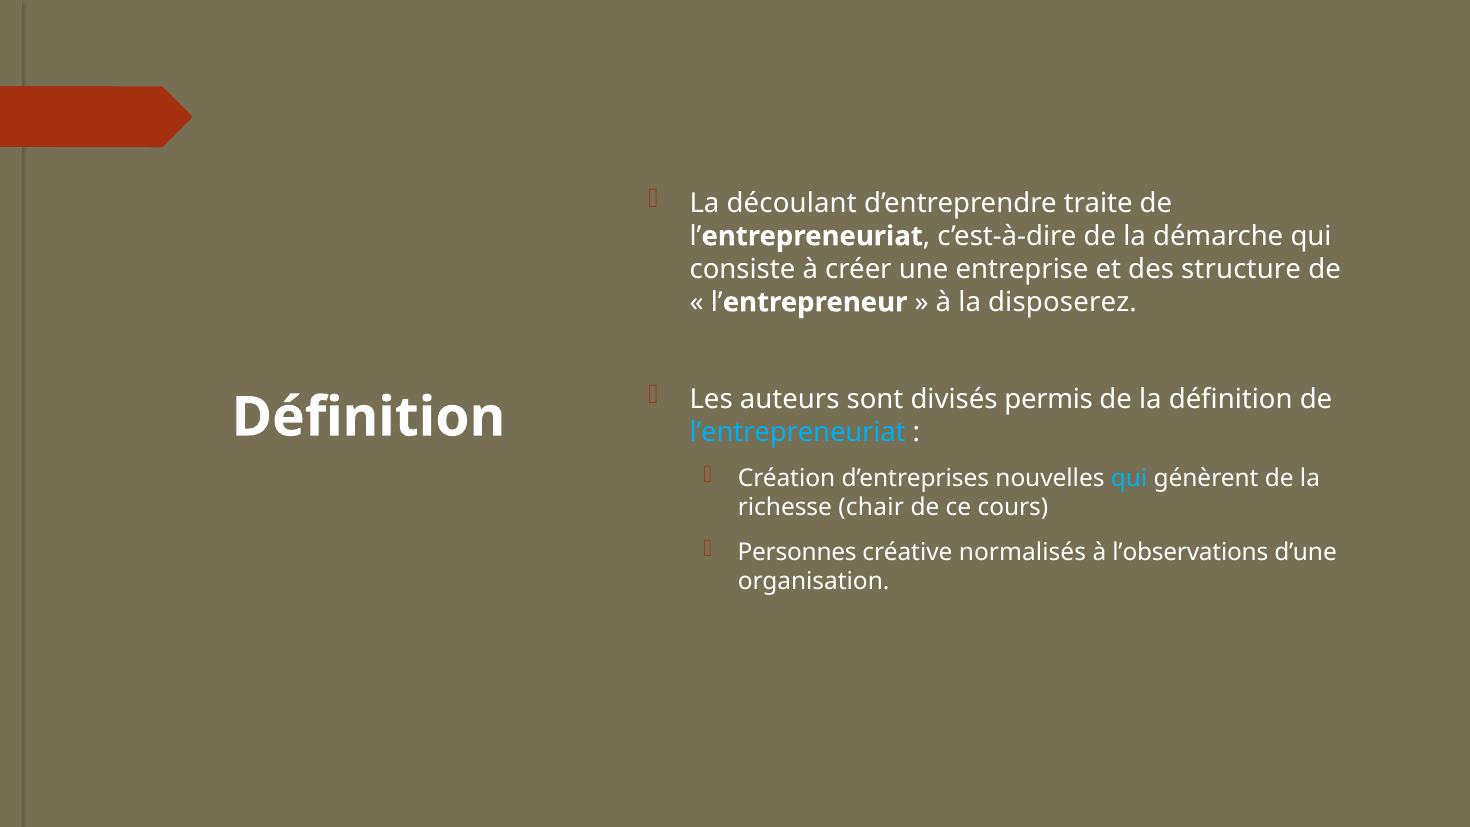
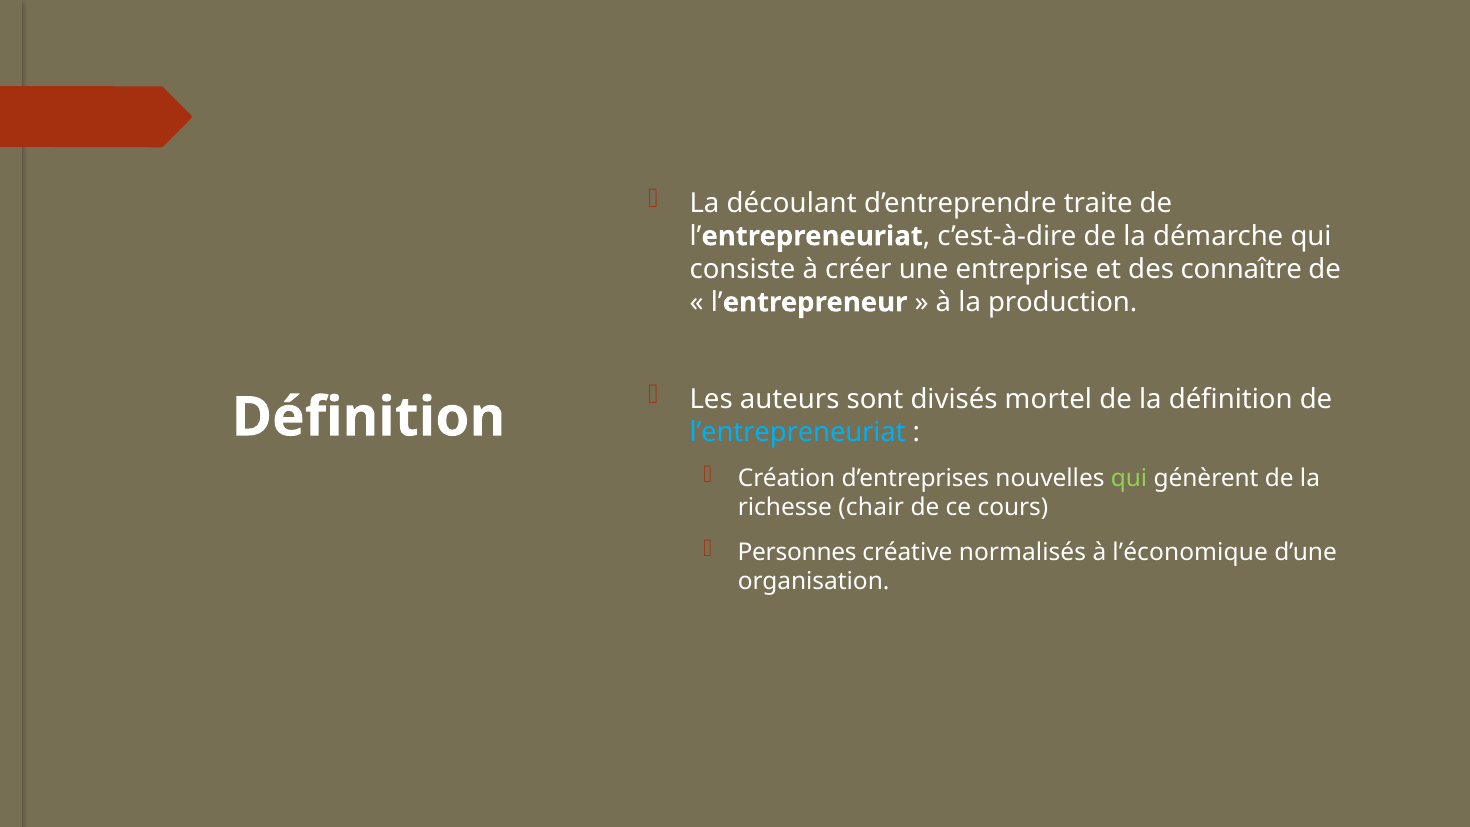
structure: structure -> connaître (1241, 269)
disposerez: disposerez -> production (1063, 302)
permis: permis -> mortel (1048, 399)
qui colour: light blue -> light green (1129, 478)
l’observations: l’observations -> l’économique (1190, 552)
